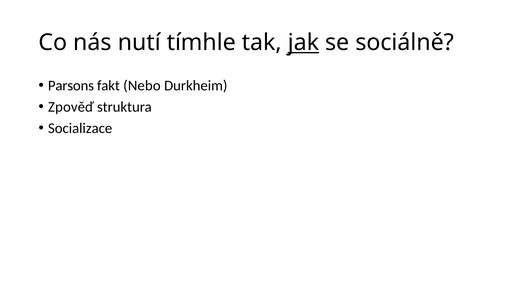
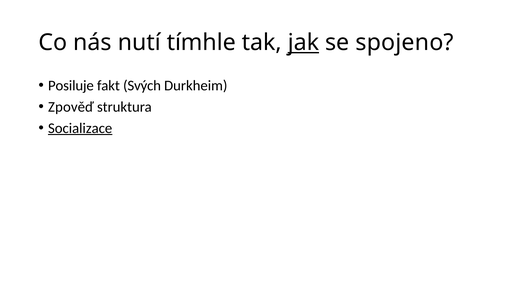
sociálně: sociálně -> spojeno (405, 43)
Parsons: Parsons -> Posiluje (71, 86)
Nebo: Nebo -> Svých (142, 86)
Socializace underline: none -> present (80, 128)
